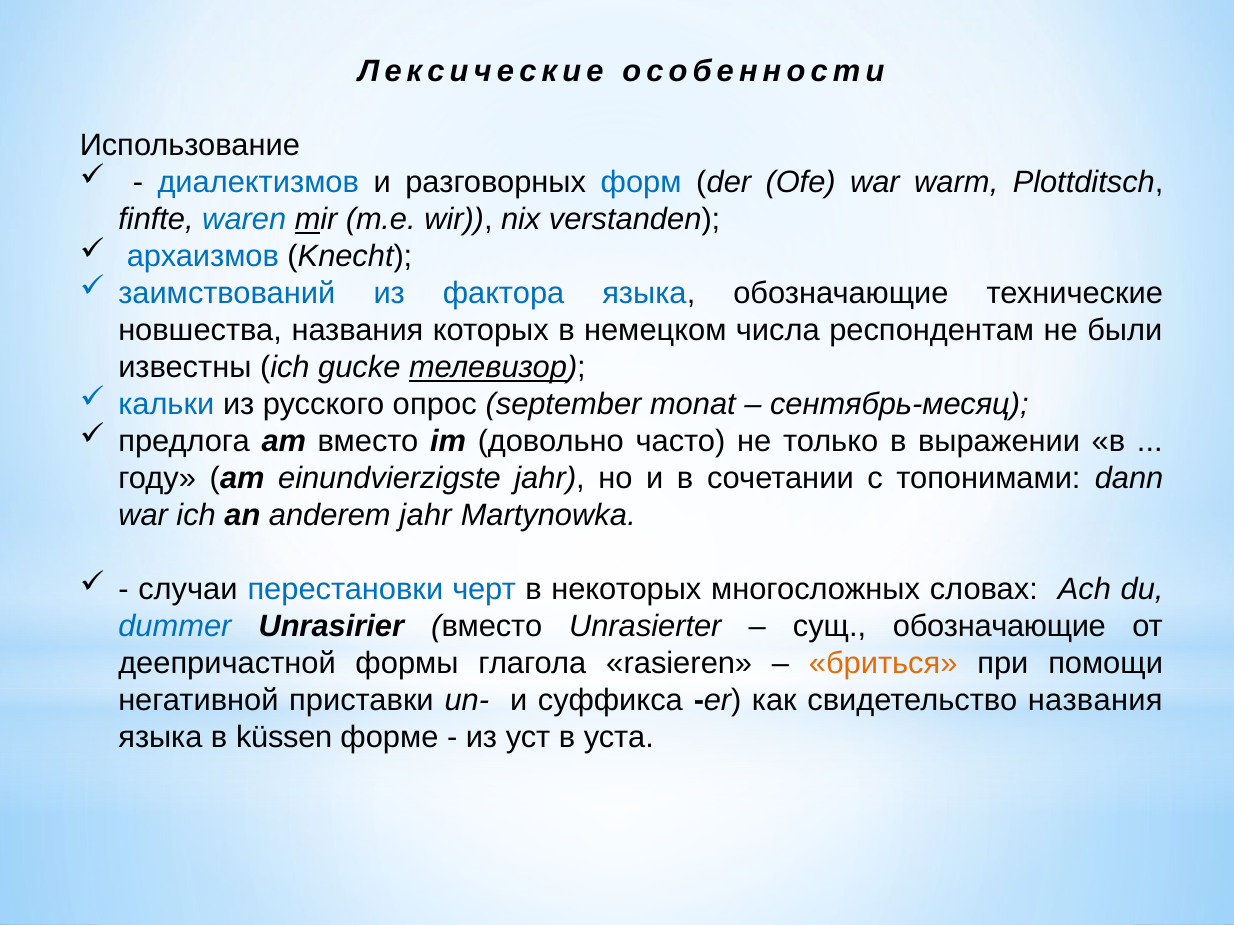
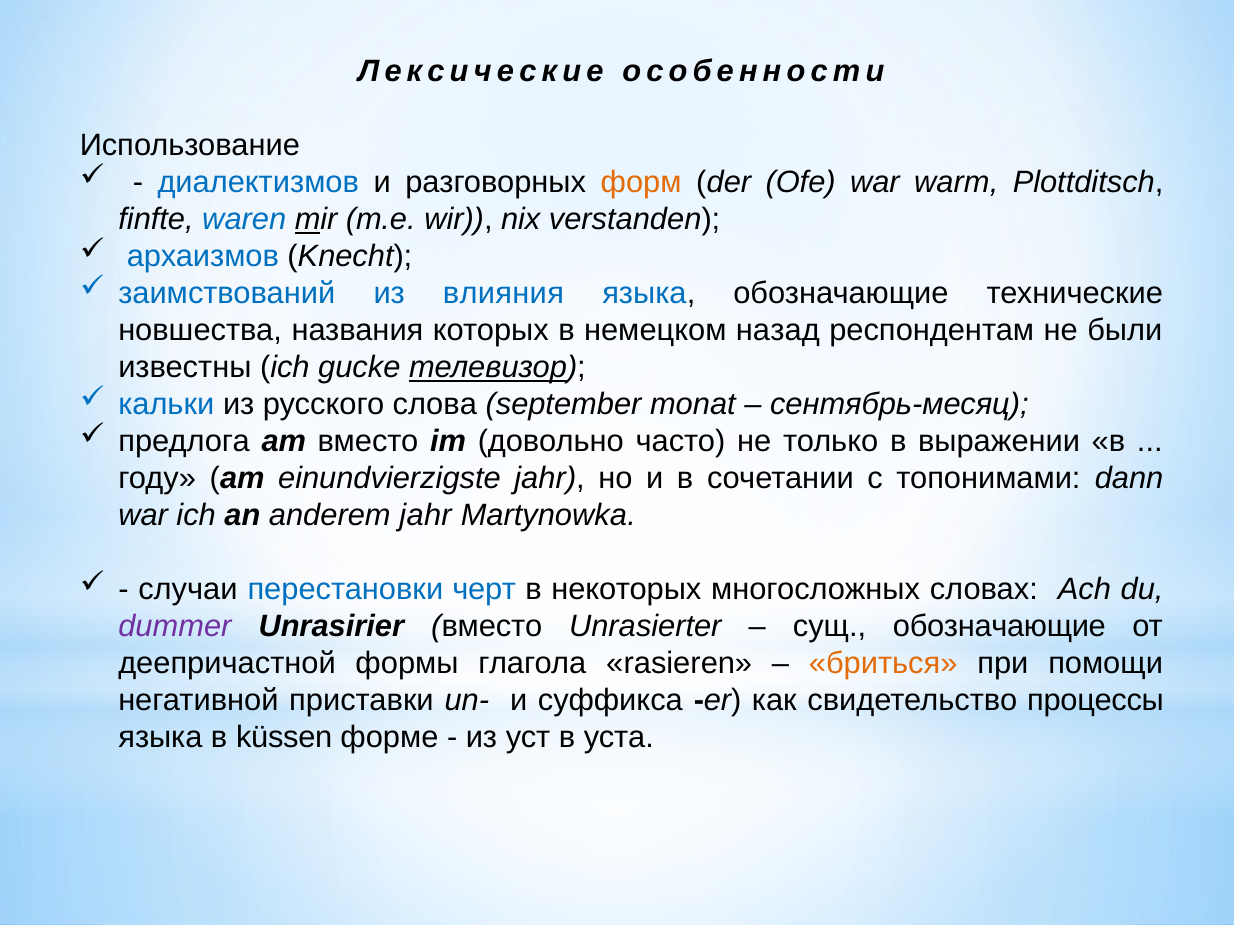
форм colour: blue -> orange (641, 183)
фактора: фактора -> влияния (503, 294)
числа: числа -> назад (778, 331)
опрос: опрос -> слова (435, 405)
dummer colour: blue -> purple (175, 627)
свидетельство названия: названия -> процессы (1096, 701)
